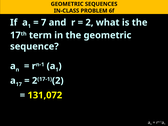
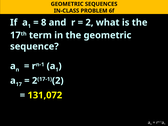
7: 7 -> 8 (44, 22)
